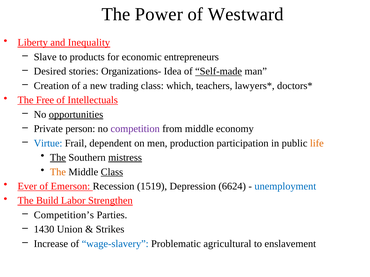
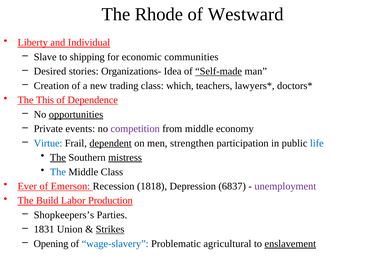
Power: Power -> Rhode (159, 14)
Inequality: Inequality -> Individual (89, 43)
products: products -> shipping (87, 57)
entrepreneurs: entrepreneurs -> communities (191, 57)
Free: Free -> This (45, 100)
Intellectuals: Intellectuals -> Dependence (93, 100)
person: person -> events (80, 129)
dependent underline: none -> present (111, 143)
production: production -> strengthen (192, 143)
life colour: orange -> blue (317, 143)
The colour: orange -> blue (58, 172)
Class underline: present -> none (112, 172)
1519: 1519 -> 1818 (152, 187)
6624: 6624 -> 6837 (232, 187)
unemployment colour: blue -> purple (285, 187)
Strengthen: Strengthen -> Production (110, 201)
Competition’s: Competition’s -> Shopkeepers’s (64, 215)
1430: 1430 -> 1831 (44, 230)
Strikes underline: none -> present (110, 230)
Increase: Increase -> Opening (51, 244)
enslavement underline: none -> present (290, 244)
